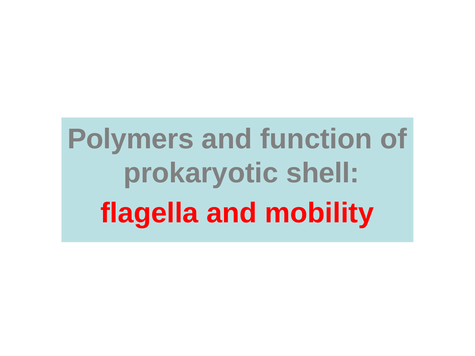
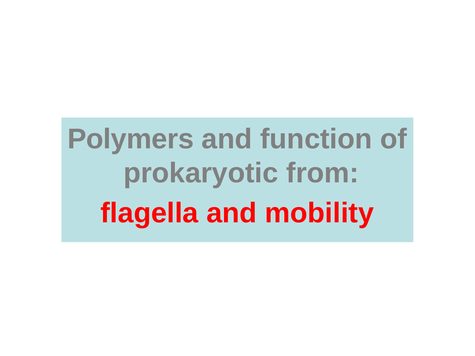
shell: shell -> from (323, 173)
